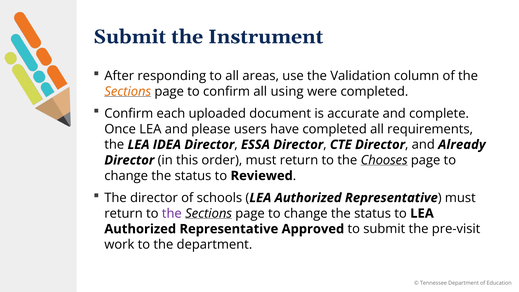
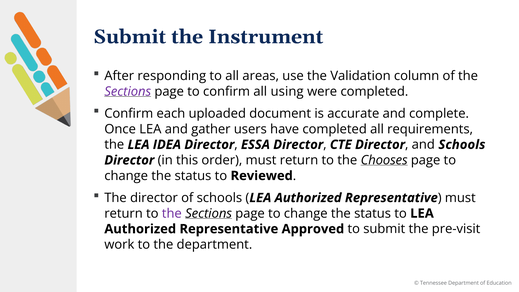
Sections colour: orange -> purple (128, 91)
please: please -> gather (211, 129)
and Already: Already -> Schools (462, 145)
